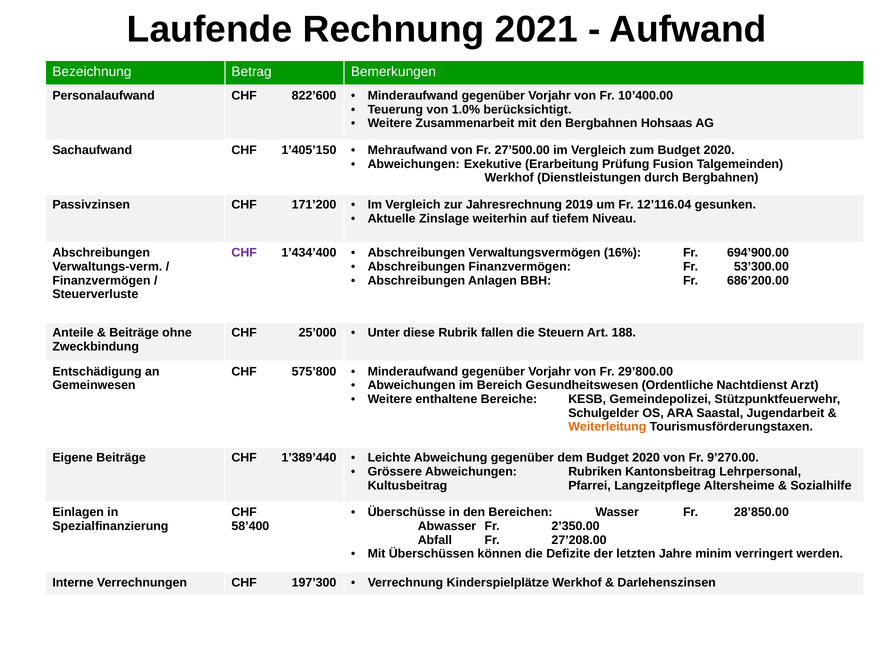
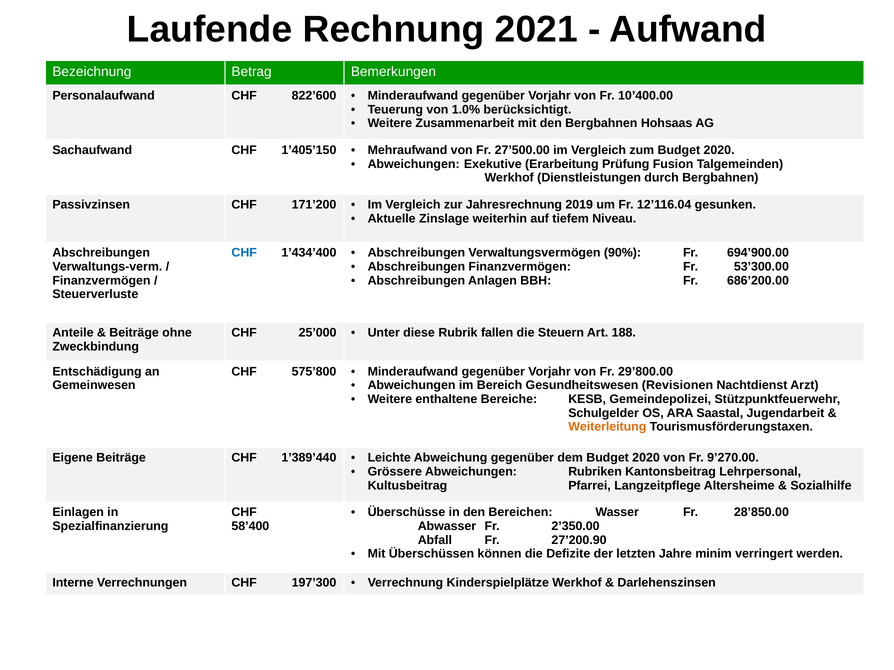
CHF colour: purple -> blue (244, 253)
16%: 16% -> 90% (622, 253)
Ordentliche: Ordentliche -> Revisionen (677, 386)
27’208.00: 27’208.00 -> 27’200.90 (579, 540)
